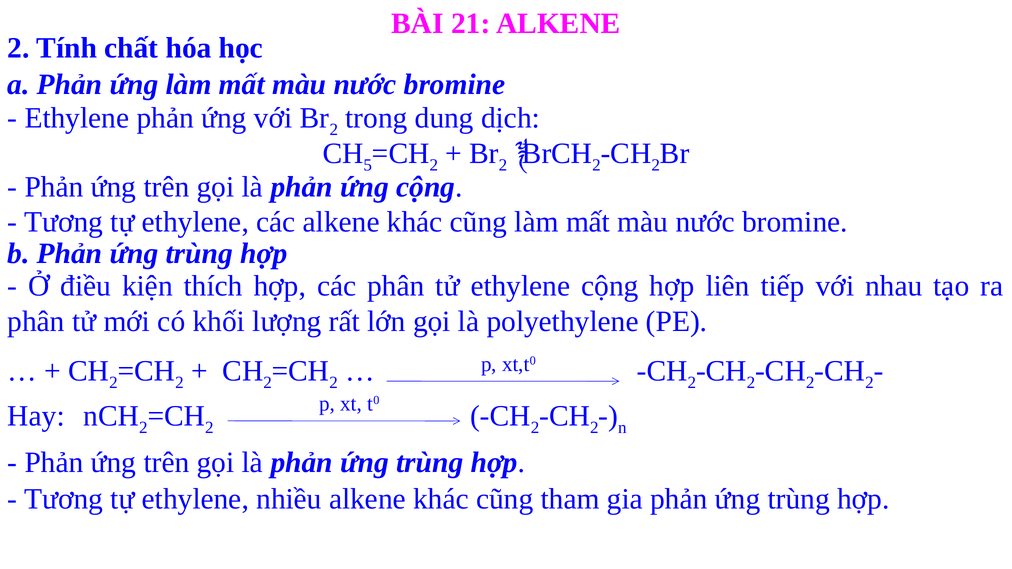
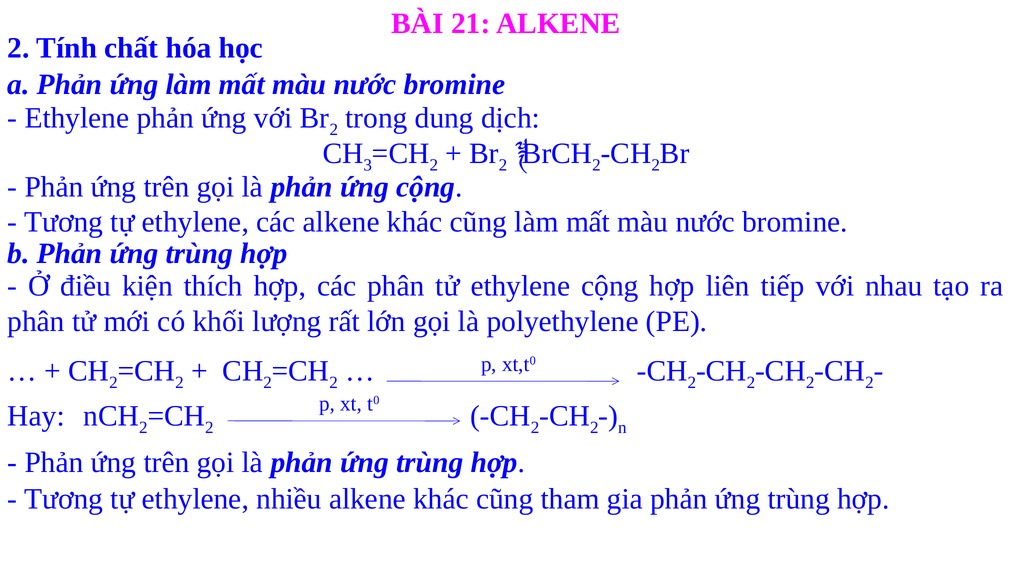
5: 5 -> 3 (368, 165)
